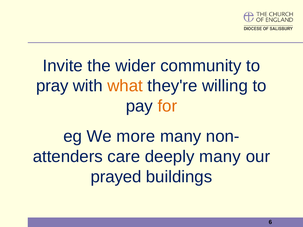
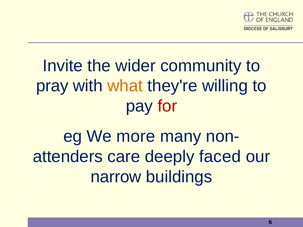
for colour: orange -> red (167, 106)
deeply many: many -> faced (220, 157)
prayed: prayed -> narrow (116, 177)
